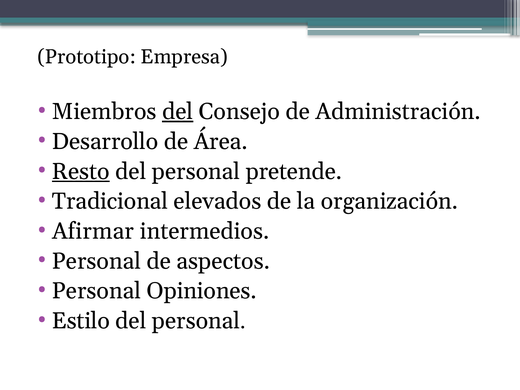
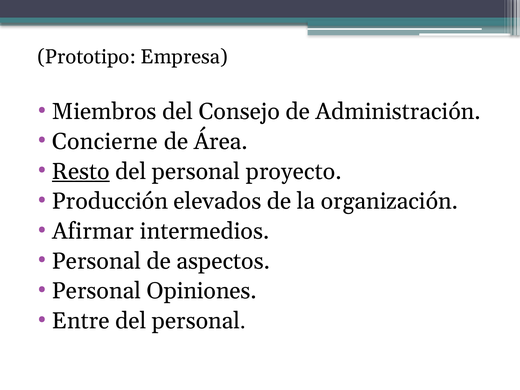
del underline: present -> none (178, 112)
Desarrollo: Desarrollo -> Concierne (105, 141)
pretende: pretende -> proyecto (294, 171)
Tradicional: Tradicional -> Producción (110, 201)
Estilo: Estilo -> Entre (81, 321)
